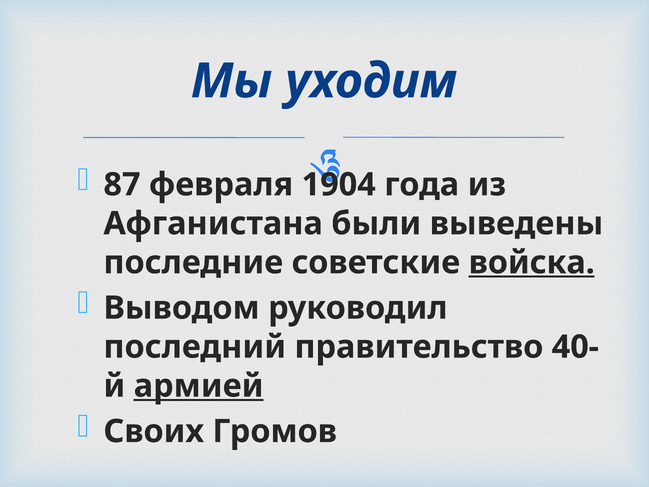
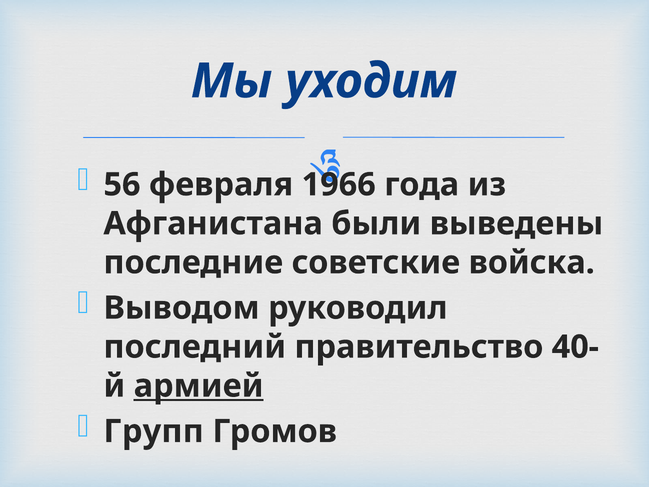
87: 87 -> 56 (122, 185)
1904: 1904 -> 1966 (339, 185)
войска underline: present -> none (532, 262)
Своих: Своих -> Групп (154, 431)
